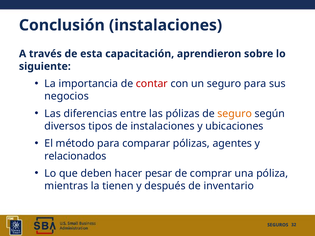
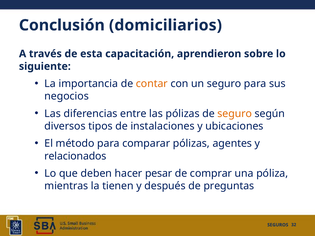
Conclusión instalaciones: instalaciones -> domiciliarios (165, 25)
contar colour: red -> orange (152, 84)
inventario: inventario -> preguntas (229, 186)
